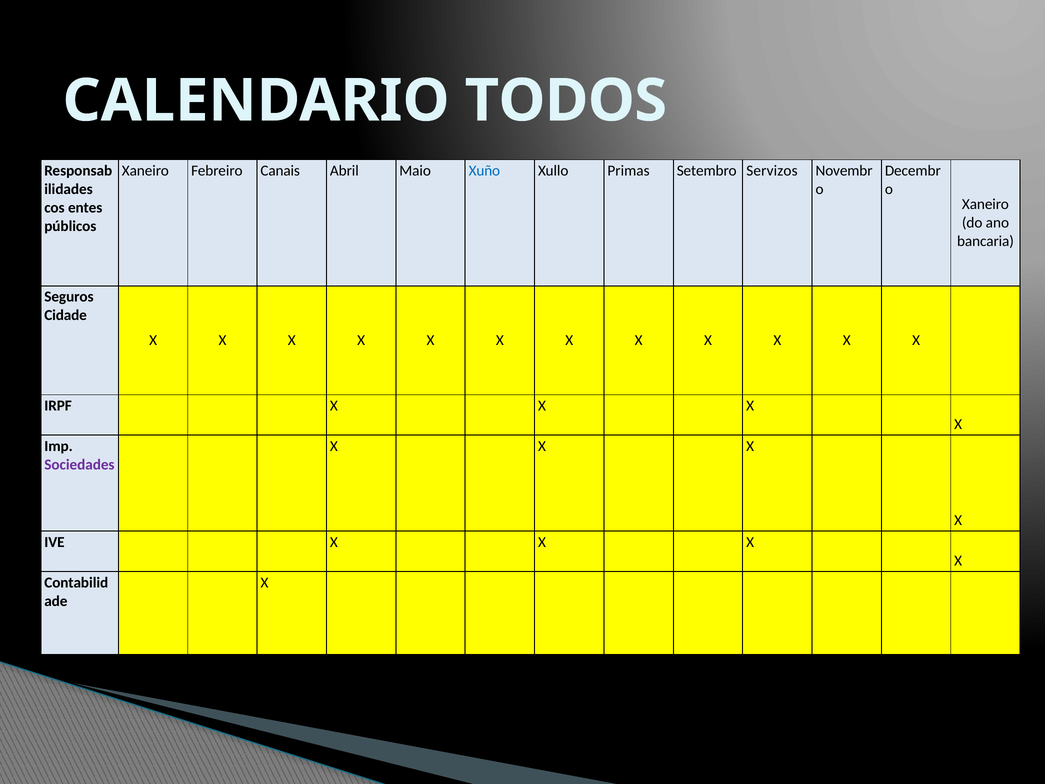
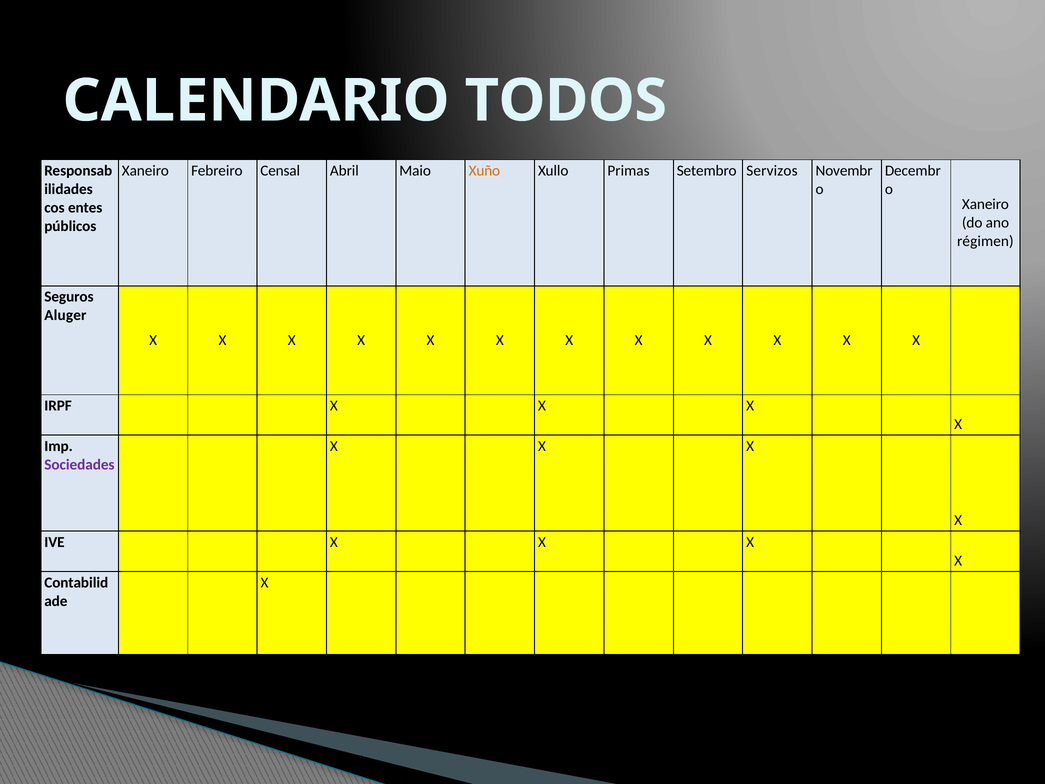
Canais: Canais -> Censal (280, 171)
Xuño colour: blue -> orange (484, 171)
bancaria: bancaria -> régimen (985, 241)
Cidade: Cidade -> Aluger (65, 315)
